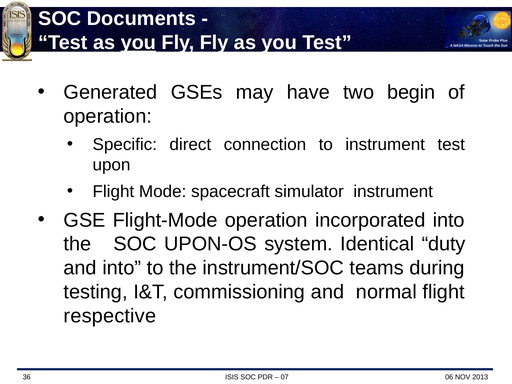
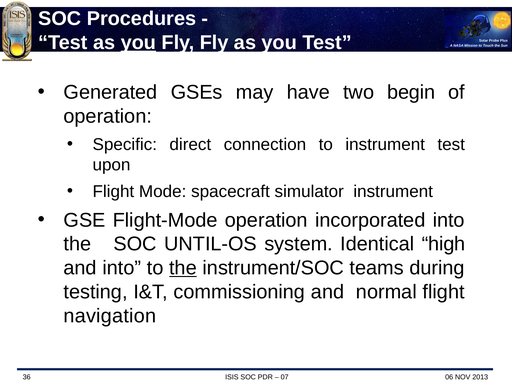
Documents: Documents -> Procedures (141, 19)
UPON-OS: UPON-OS -> UNTIL-OS (211, 244)
duty: duty -> high (444, 244)
the underline: none -> present (183, 268)
respective: respective -> navigation (110, 316)
